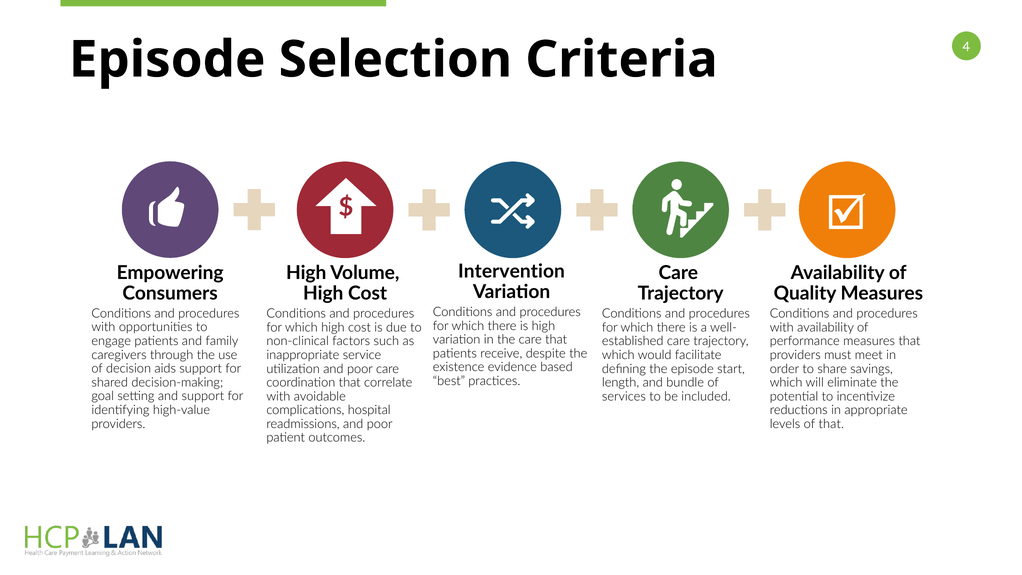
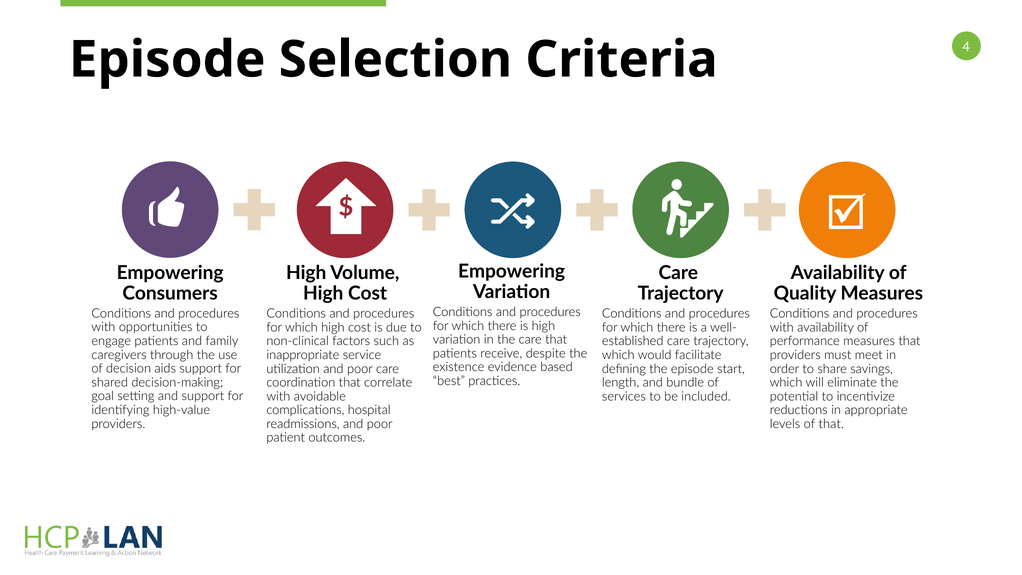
Intervention: Intervention -> Empowering (512, 271)
